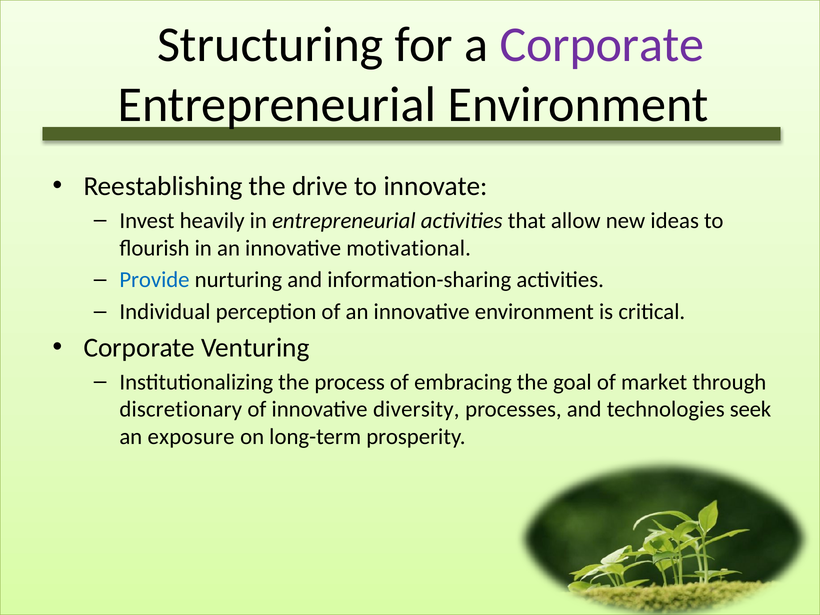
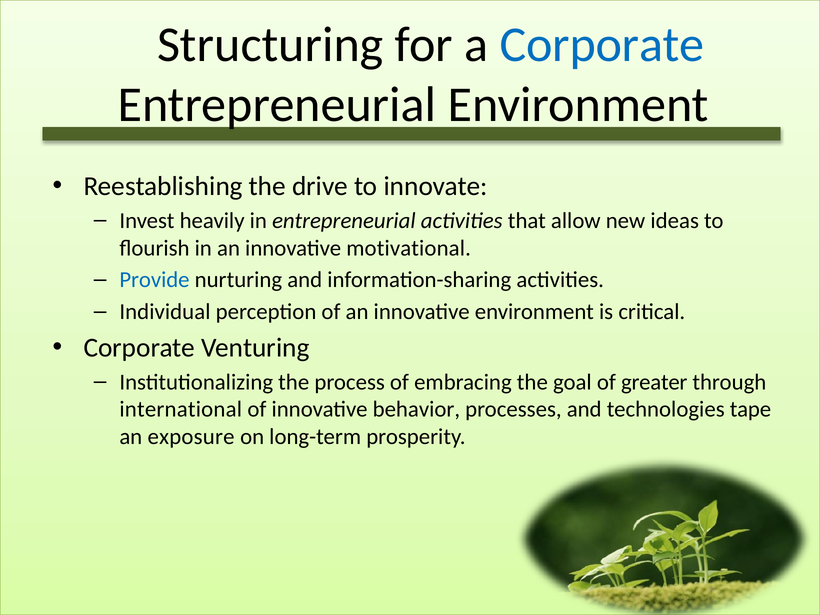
Corporate colour: purple -> blue (602, 45)
market: market -> greater (654, 382)
discretionary: discretionary -> international (181, 409)
diversity: diversity -> behavior (416, 409)
seek: seek -> tape (750, 409)
